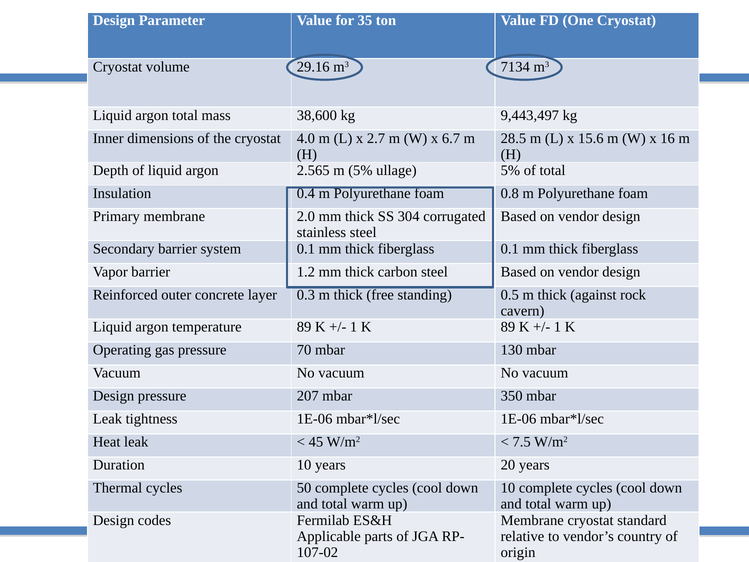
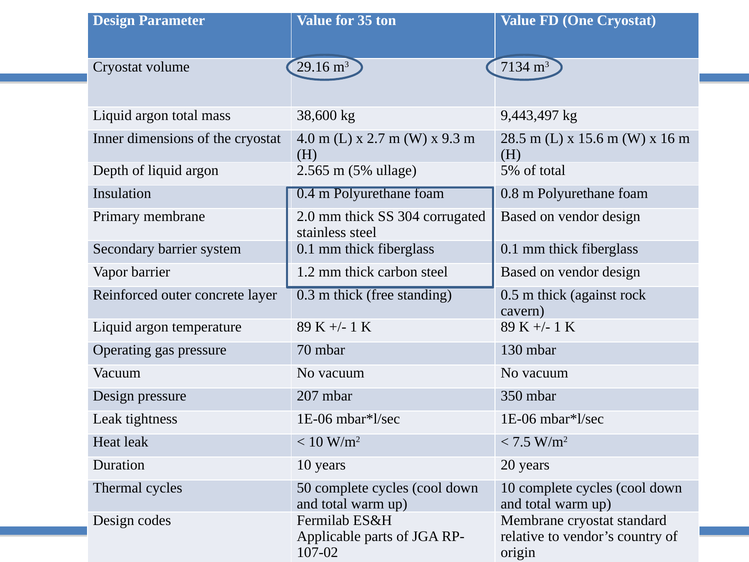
6.7: 6.7 -> 9.3 (451, 138)
45: 45 -> 10 (316, 442)
